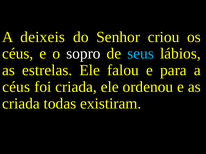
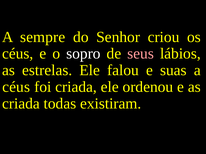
deixeis: deixeis -> sempre (43, 37)
seus colour: light blue -> pink (141, 54)
para: para -> suas (173, 70)
